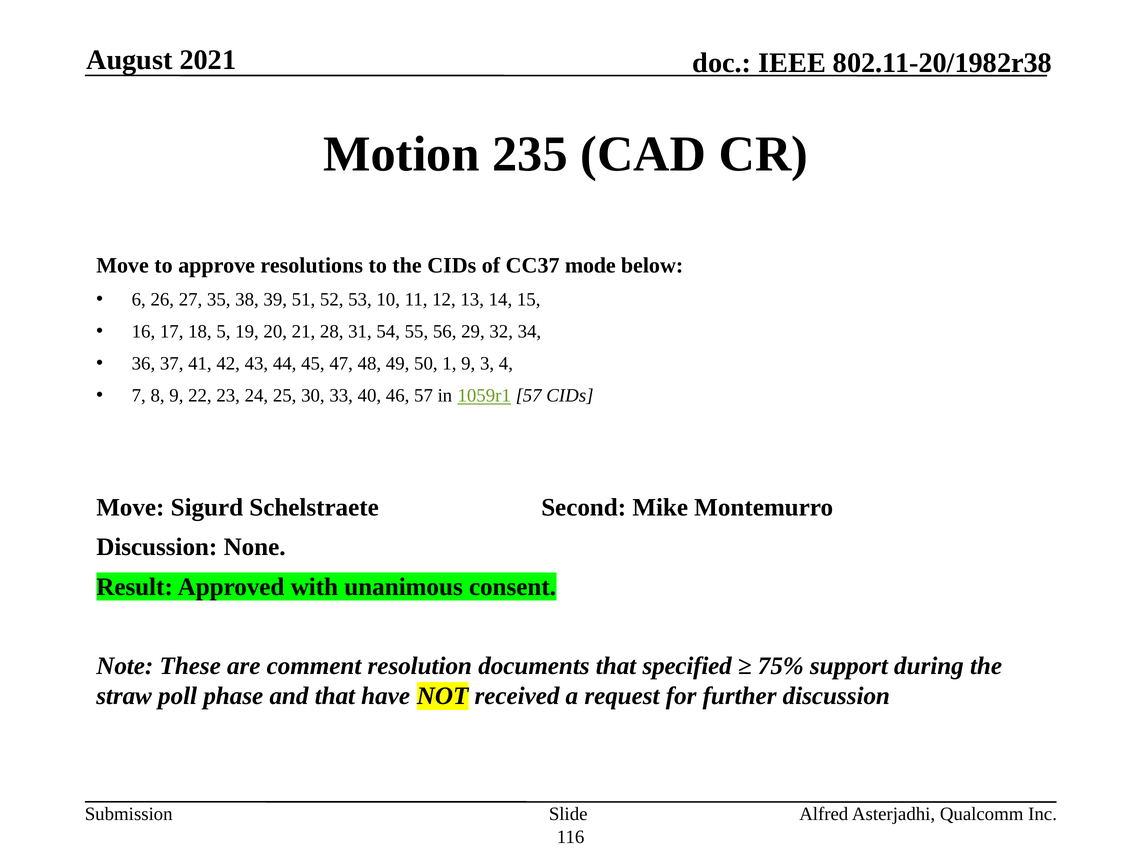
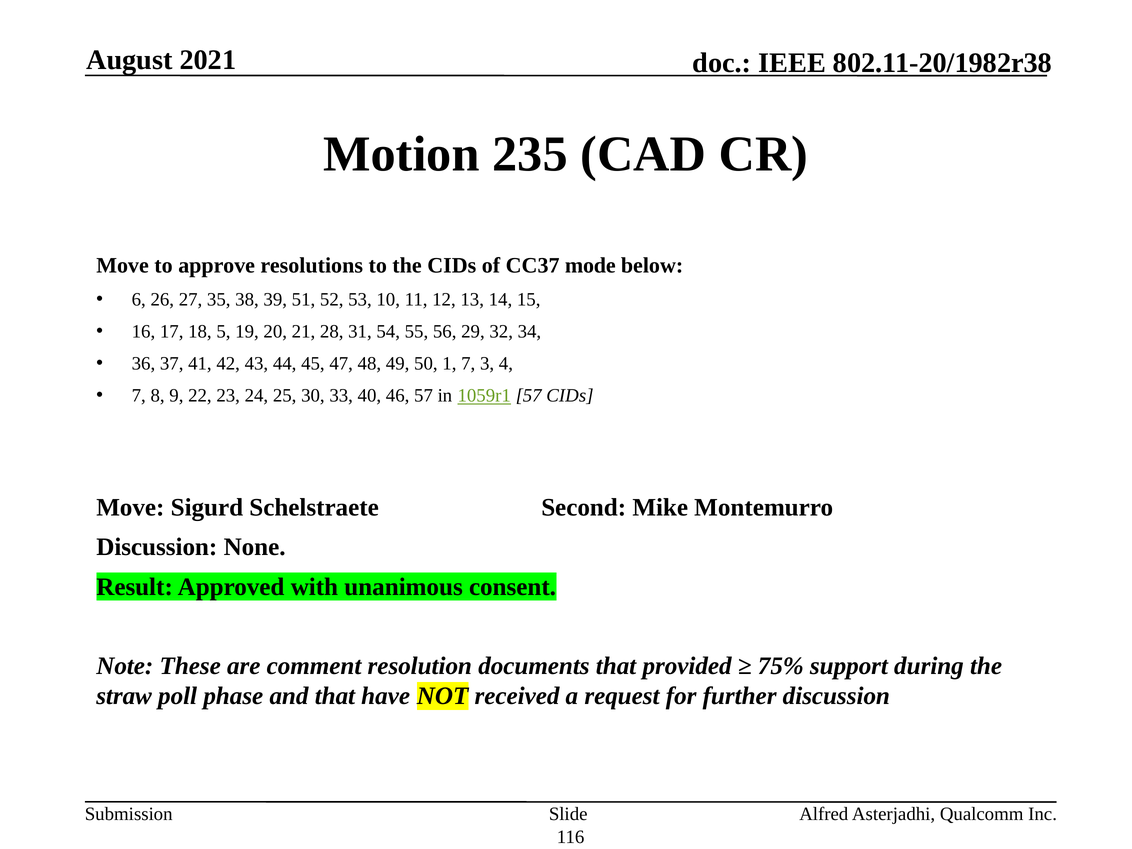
1 9: 9 -> 7 (468, 364)
specified: specified -> provided (687, 666)
